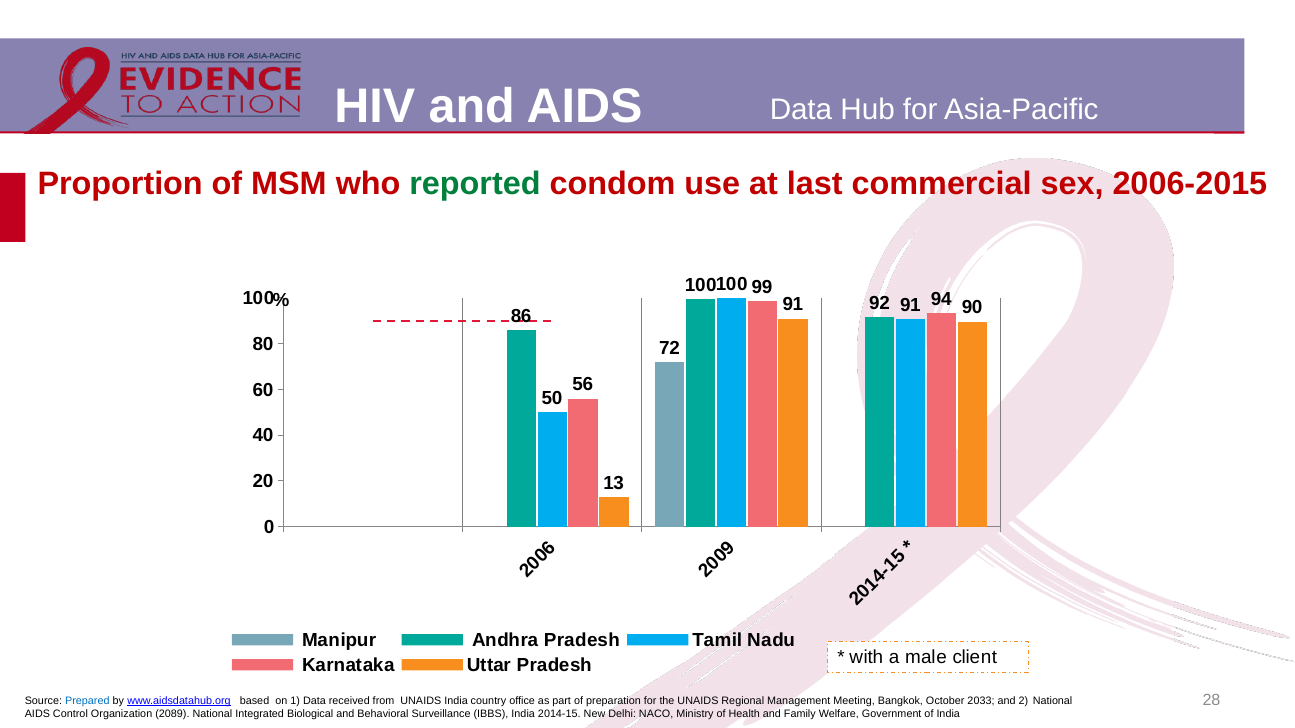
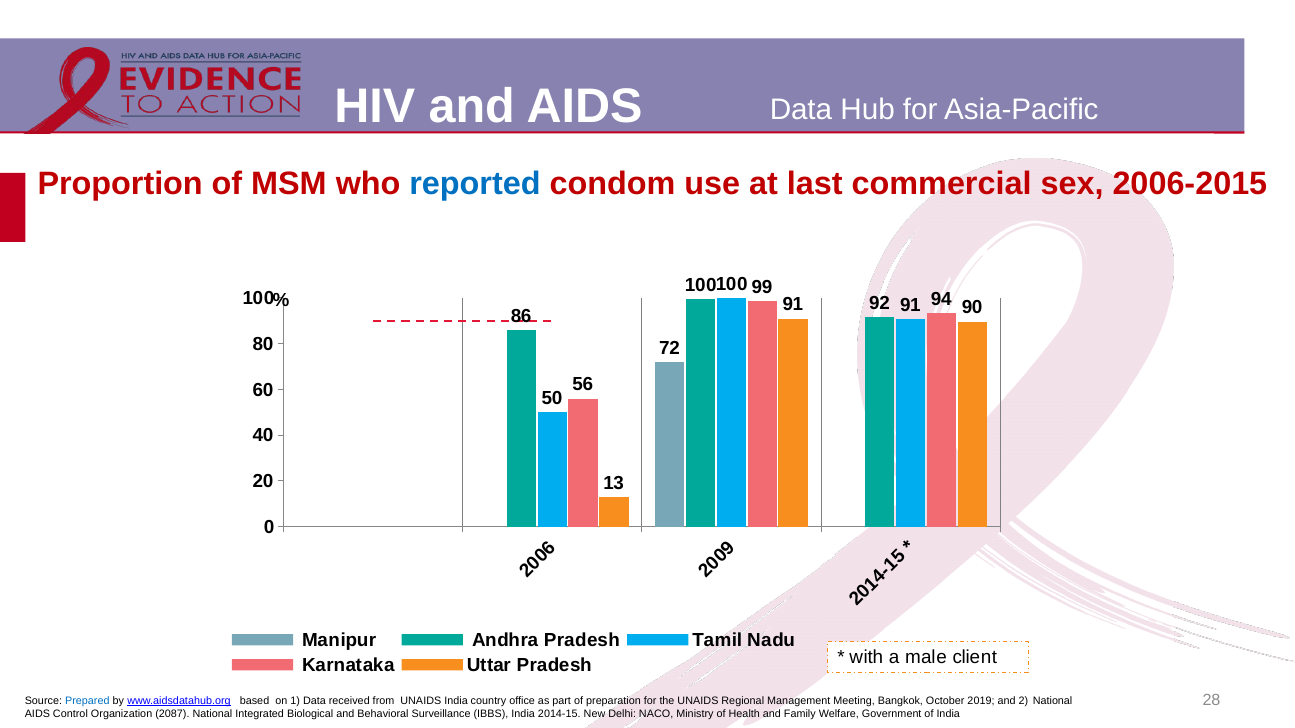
reported colour: green -> blue (475, 184)
2033: 2033 -> 2019 (981, 701)
2089: 2089 -> 2087 (172, 714)
